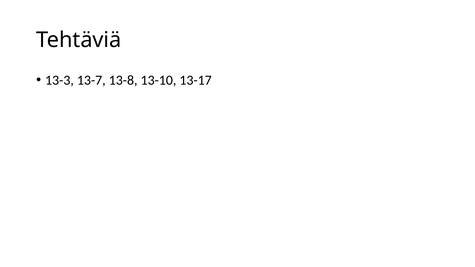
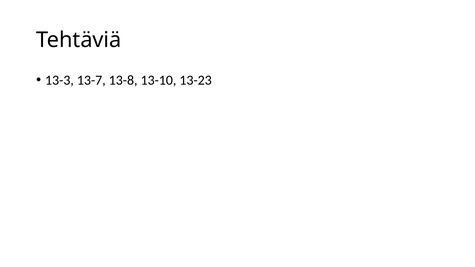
13-17: 13-17 -> 13-23 (196, 80)
